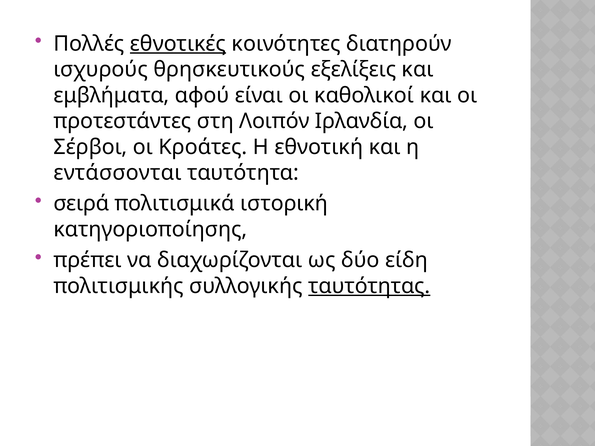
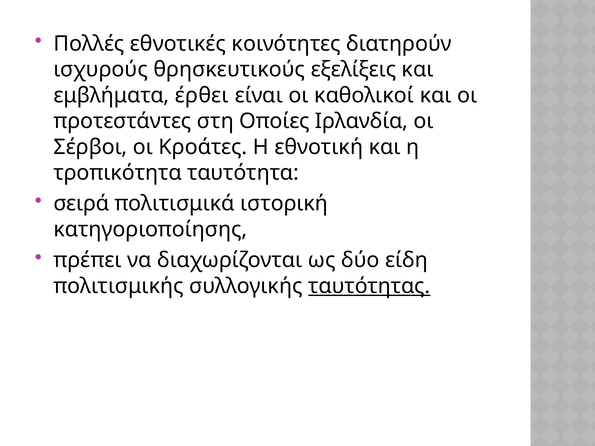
εθνοτικές underline: present -> none (178, 44)
αφού: αφού -> έρθει (202, 95)
Λοιπόν: Λοιπόν -> Οποίες (274, 121)
εντάσσονται: εντάσσονται -> τροπικότητα (118, 173)
